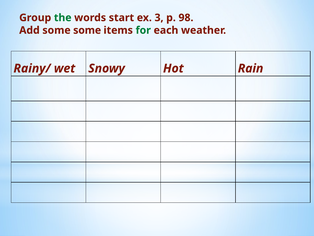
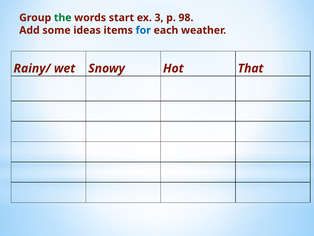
some some: some -> ideas (87, 30)
for colour: green -> blue (143, 30)
Rain: Rain -> That (251, 68)
